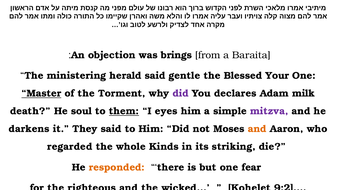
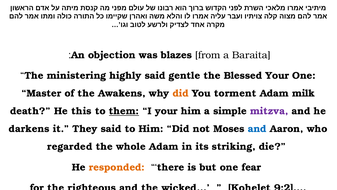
brings: brings -> blazes (176, 55)
herald: herald -> highly (125, 76)
Master underline: present -> none (41, 93)
Torment: Torment -> Awakens (122, 93)
did colour: purple -> orange (181, 93)
declares: declares -> torment (235, 93)
soul: soul -> this (81, 111)
I eyes: eyes -> your (166, 111)
and colour: orange -> blue (257, 129)
whole Kinds: Kinds -> Adam (164, 146)
